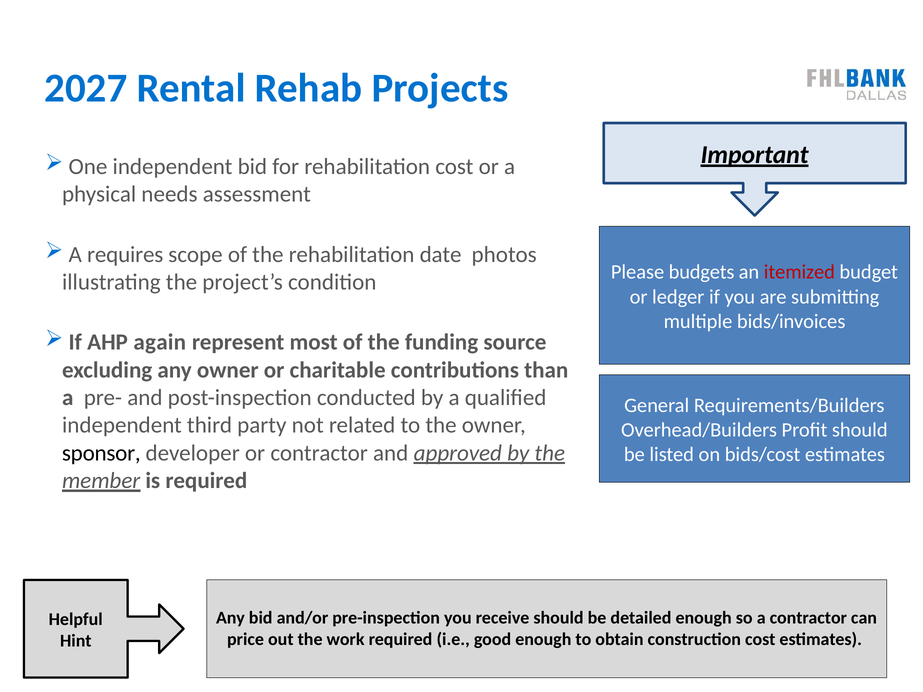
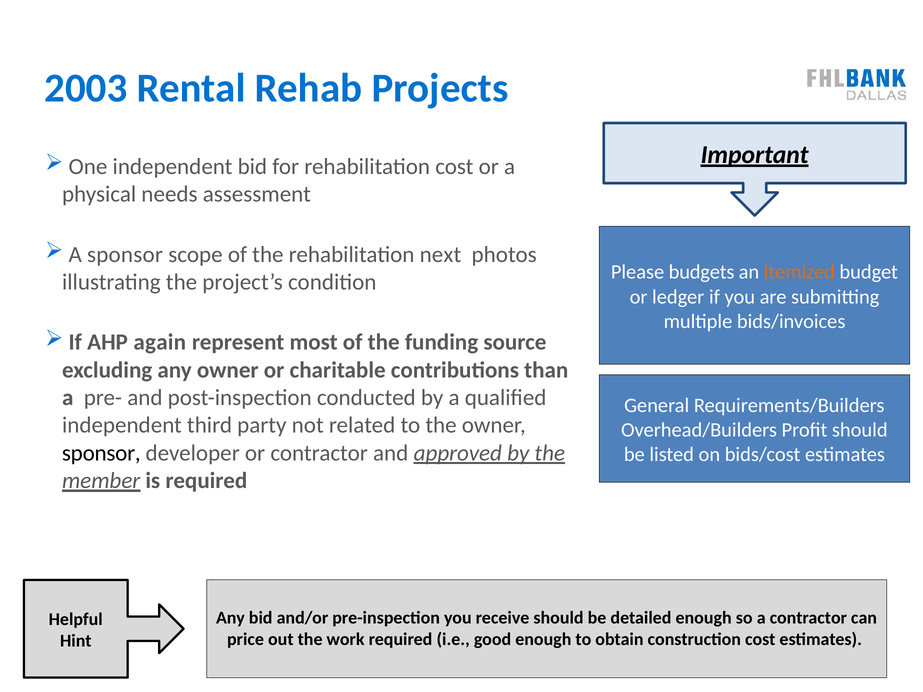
2027: 2027 -> 2003 (86, 88)
A requires: requires -> sponsor (125, 254)
date: date -> next (440, 254)
itemized colour: red -> orange (799, 272)
